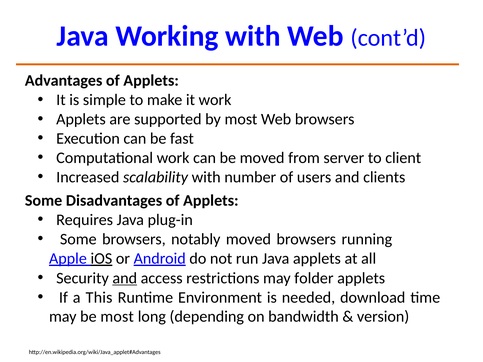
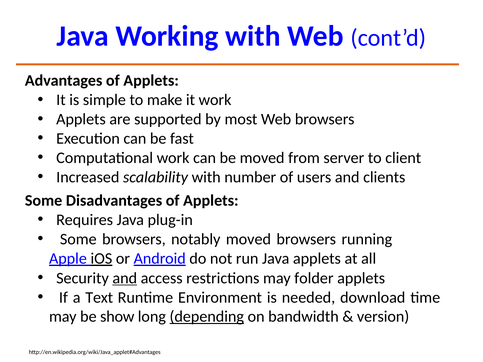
This: This -> Text (99, 298)
be most: most -> show (117, 317)
depending underline: none -> present (207, 317)
